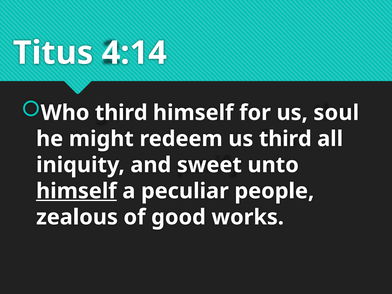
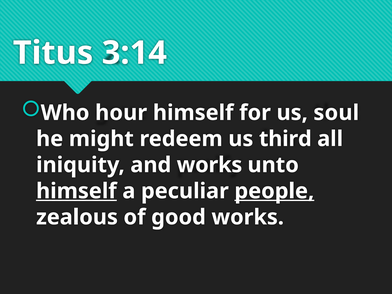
4:14: 4:14 -> 3:14 (134, 53)
Who third: third -> hour (121, 113)
and sweet: sweet -> works (209, 165)
people underline: none -> present (274, 191)
